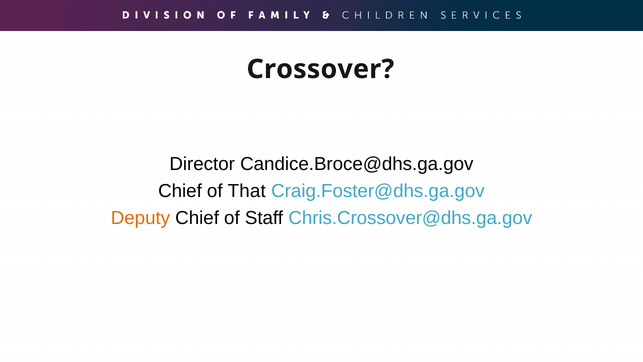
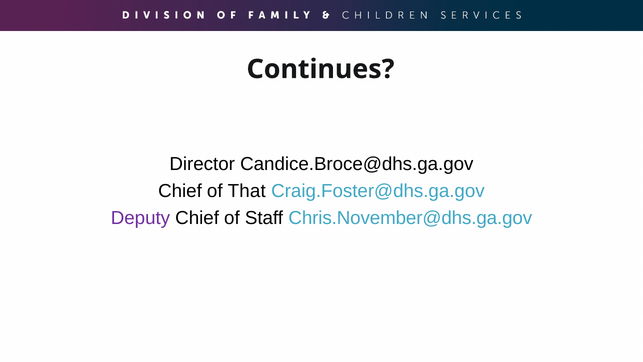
Crossover: Crossover -> Continues (321, 69)
Deputy colour: orange -> purple (140, 218)
Chris.Crossover@dhs.ga.gov: Chris.Crossover@dhs.ga.gov -> Chris.November@dhs.ga.gov (410, 218)
